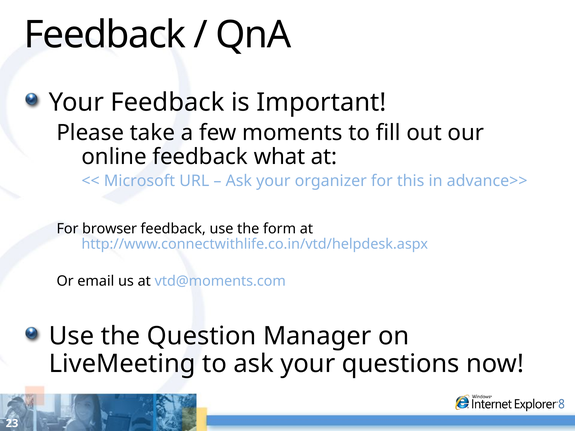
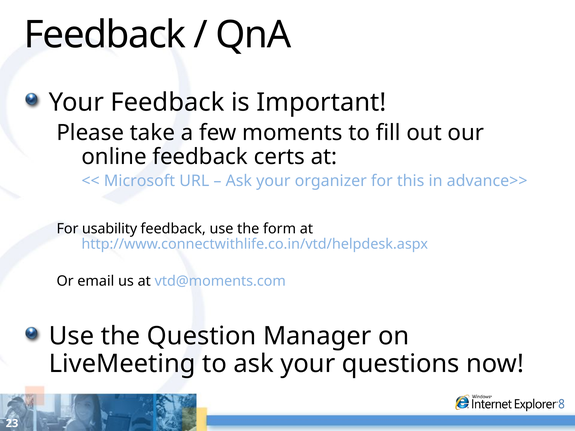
what: what -> certs (279, 157)
browser: browser -> usability (110, 229)
